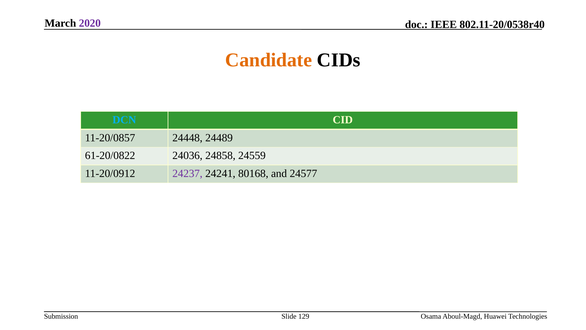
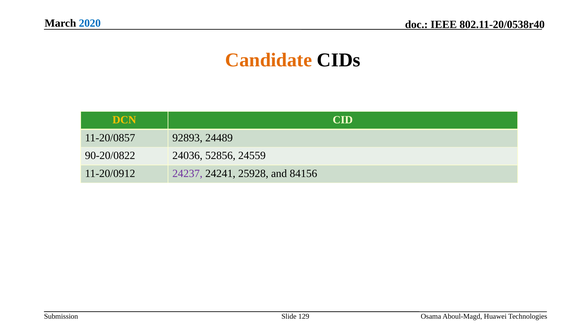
2020 colour: purple -> blue (90, 23)
DCN colour: light blue -> yellow (124, 120)
24448: 24448 -> 92893 (187, 138)
61-20/0822: 61-20/0822 -> 90-20/0822 (110, 155)
24858: 24858 -> 52856 (220, 155)
80168: 80168 -> 25928 (253, 173)
24577: 24577 -> 84156 (303, 173)
